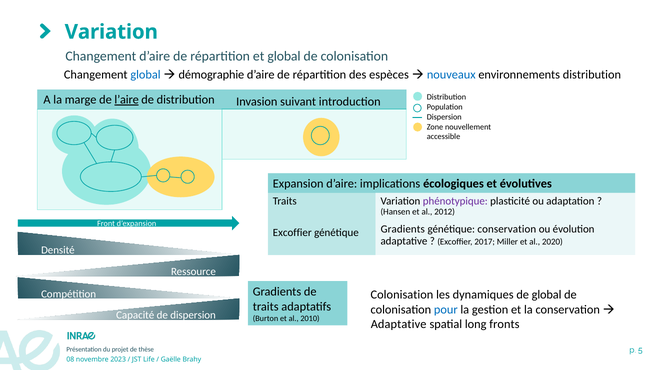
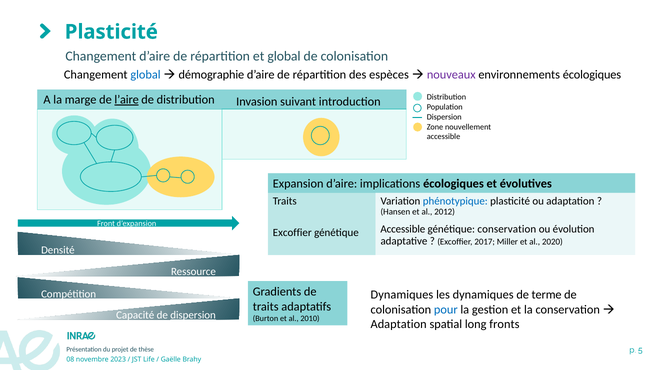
Variation: Variation -> Plasticité (111, 32)
nouveaux colour: blue -> purple (451, 75)
environnements distribution: distribution -> écologiques (592, 75)
phénotypique colour: purple -> blue (455, 201)
Gradients: Gradients -> Accessible (403, 229)
Colonisation: Colonisation -> Dynamiques (402, 294)
de global: global -> terme (547, 294)
dispersion underline: none -> present (193, 315)
Adaptative: Adaptative -> Adaptation (399, 324)
